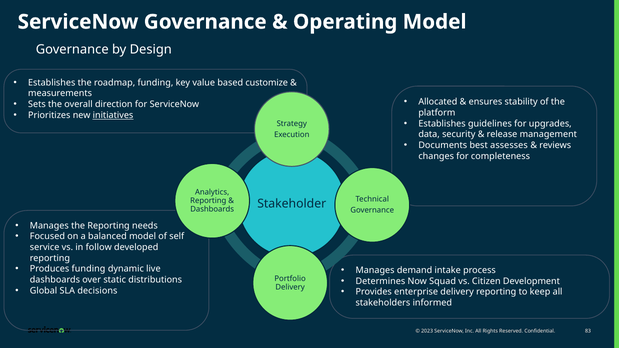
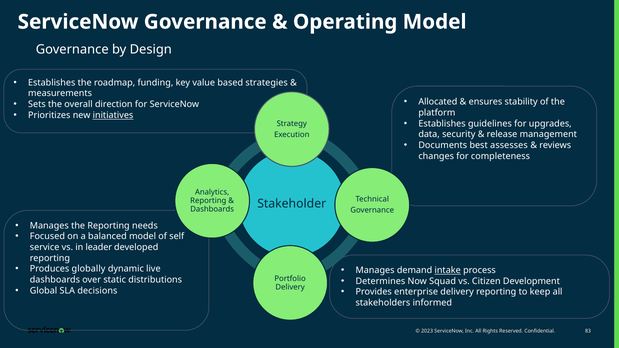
customize: customize -> strategies (267, 83)
follow: follow -> leader (99, 247)
Produces funding: funding -> globally (89, 269)
intake underline: none -> present (448, 270)
